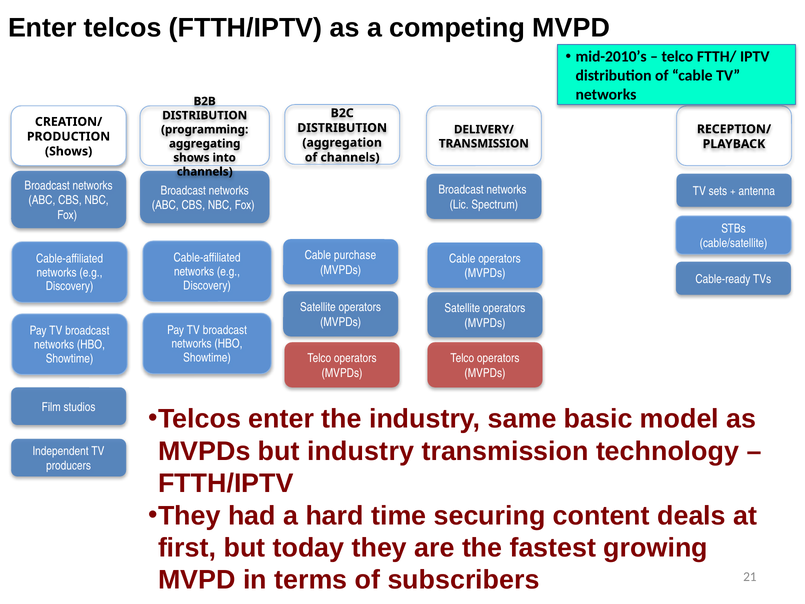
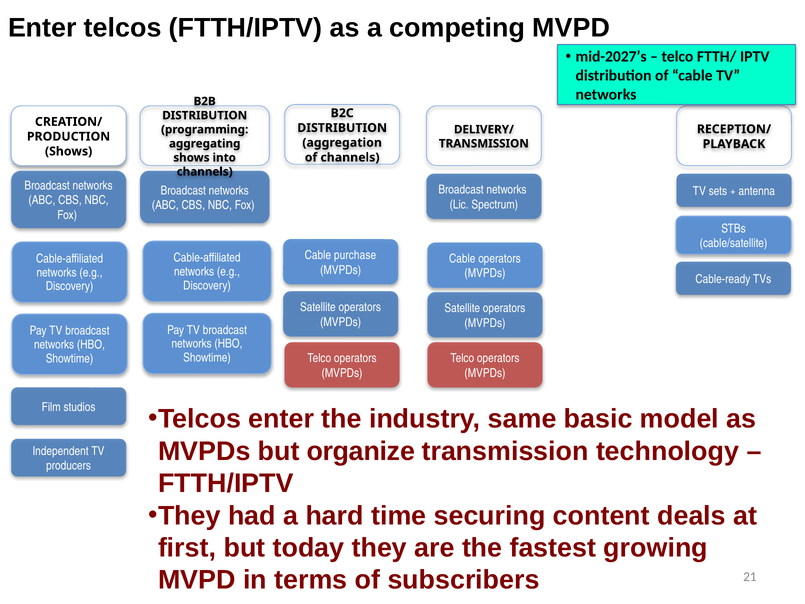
mid-2010’s: mid-2010’s -> mid-2027’s (611, 57)
but industry: industry -> organize (361, 451)
